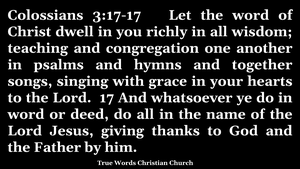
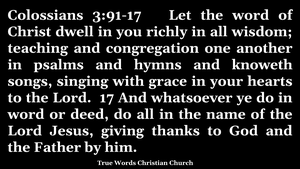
3:17-17: 3:17-17 -> 3:91-17 (117, 15)
together: together -> knoweth (262, 65)
